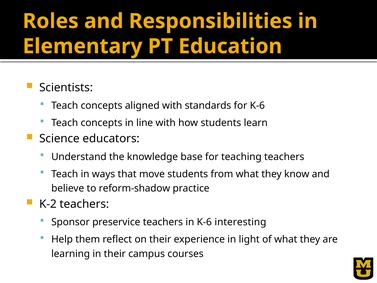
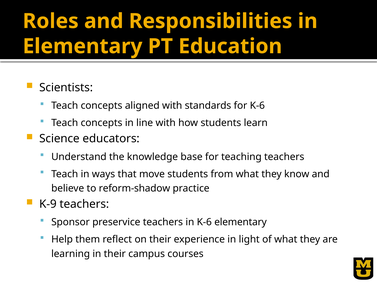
K-2: K-2 -> K-9 (48, 204)
K-6 interesting: interesting -> elementary (241, 222)
